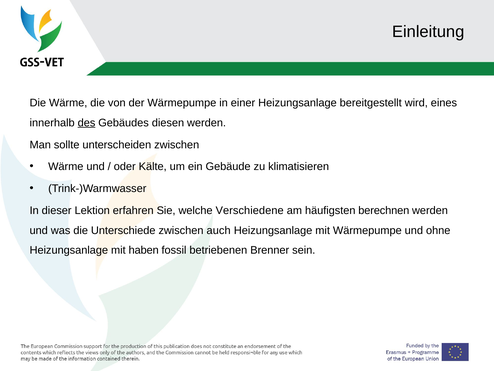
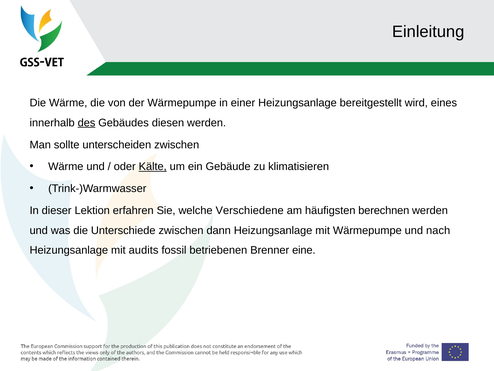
Kälte underline: none -> present (153, 166)
auch: auch -> dann (219, 230)
ohne: ohne -> nach (438, 230)
haben: haben -> audits (144, 250)
sein: sein -> eine (304, 250)
